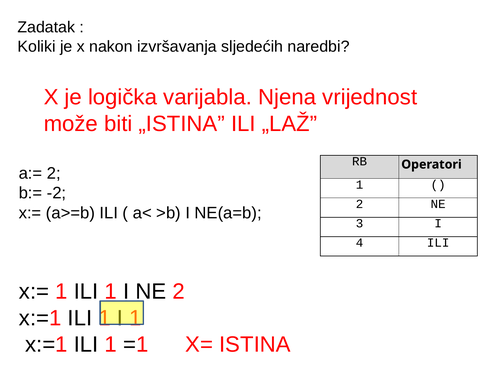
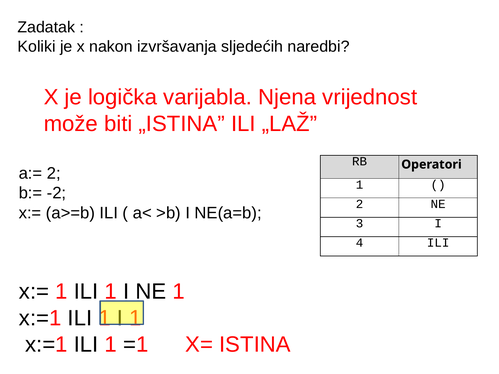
NE 2: 2 -> 1 (179, 292)
